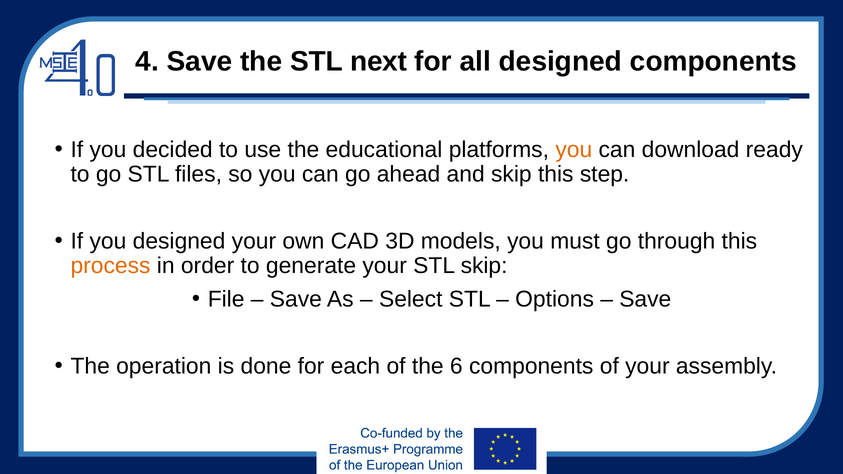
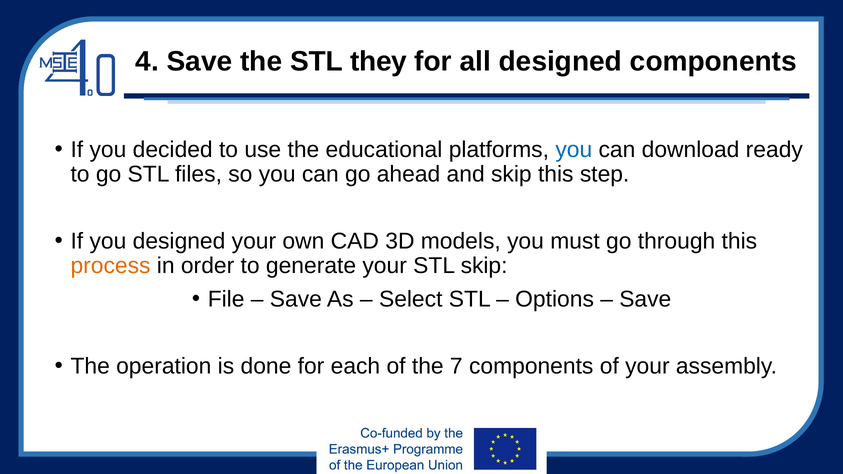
next: next -> they (379, 62)
you colour: orange -> blue (574, 150)
6: 6 -> 7 (456, 366)
